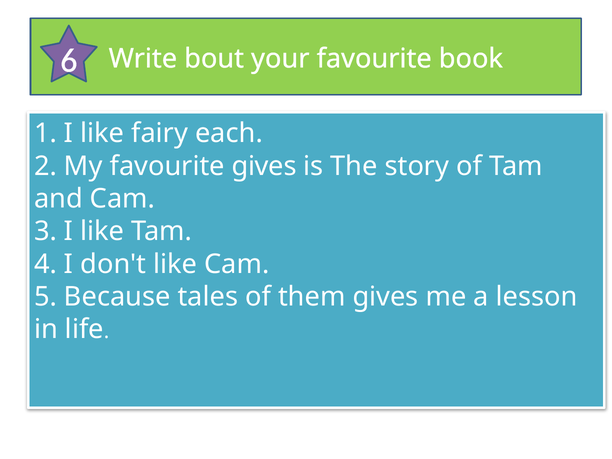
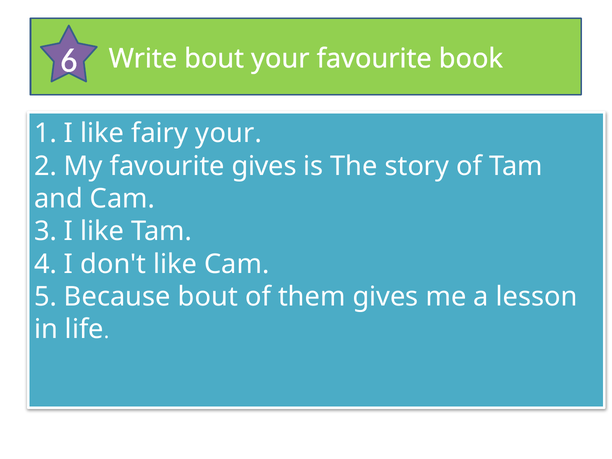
fairy each: each -> your (229, 133)
Because tales: tales -> bout (208, 297)
